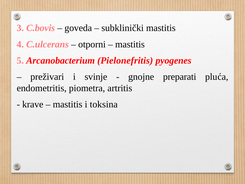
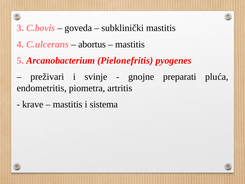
otporni: otporni -> abortus (92, 44)
toksina: toksina -> sistema (104, 104)
